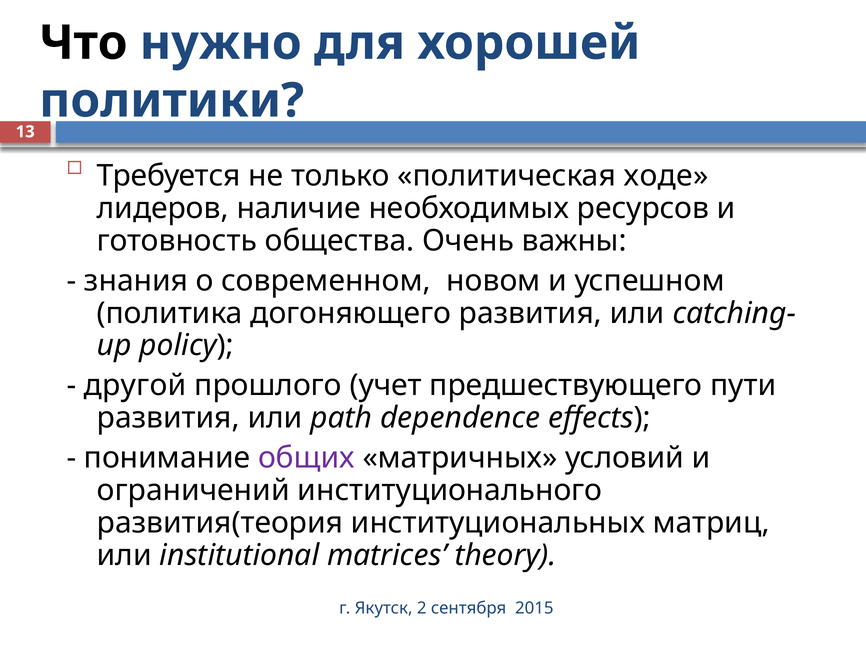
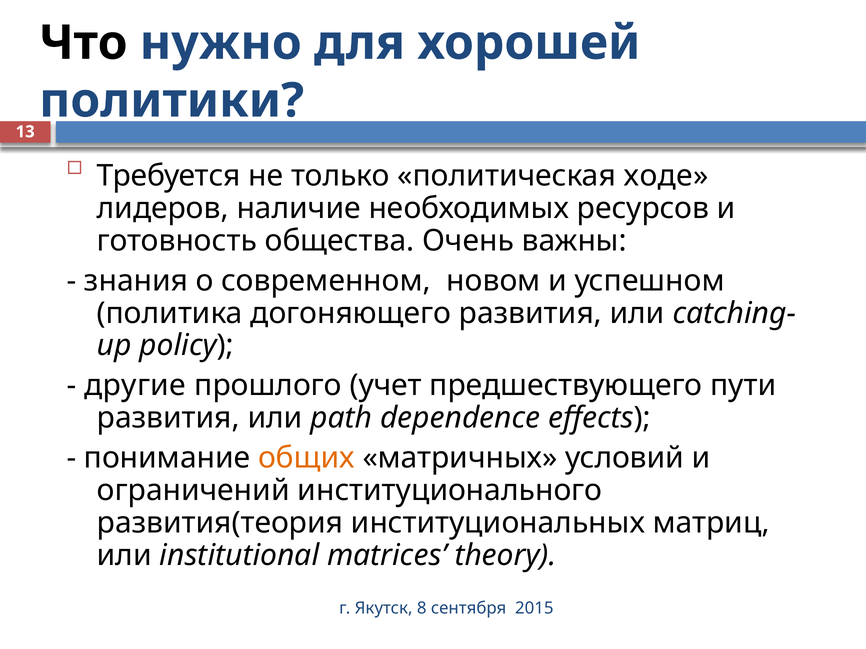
другой: другой -> другие (135, 386)
общих colour: purple -> orange (306, 458)
2: 2 -> 8 (422, 609)
